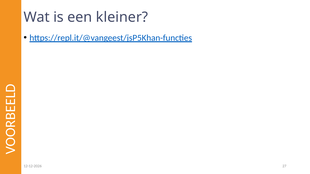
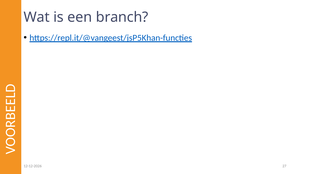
kleiner: kleiner -> branch (122, 17)
